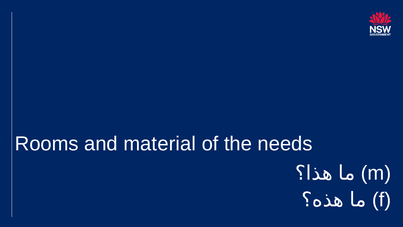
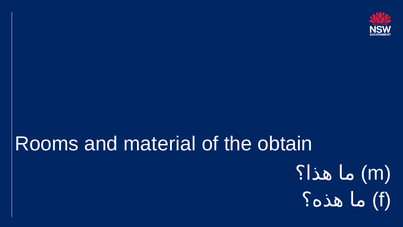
needs: needs -> obtain (285, 144)
